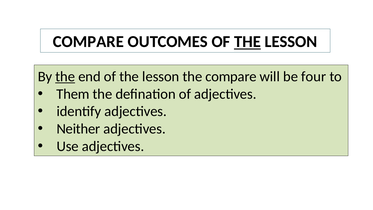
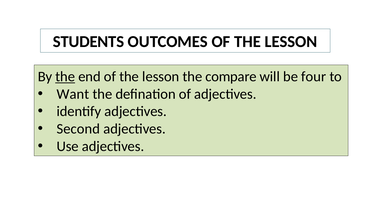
COMPARE: COMPARE -> STUDENTS (88, 42)
THE underline: present -> none (247, 42)
Them: Them -> Want (73, 94)
Neither: Neither -> Second (78, 129)
